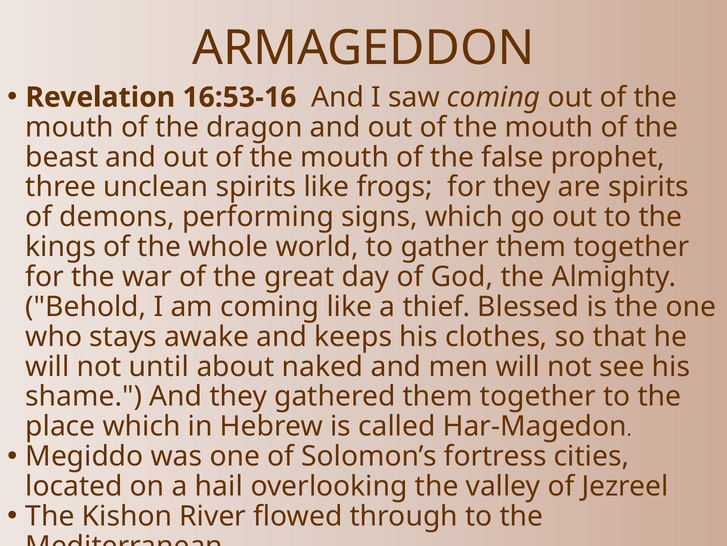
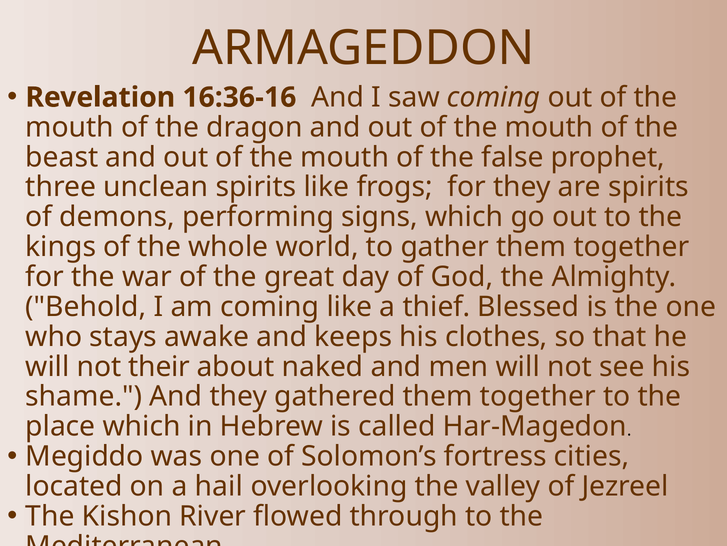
16:53-16: 16:53-16 -> 16:36-16 (239, 97)
until: until -> their (159, 366)
